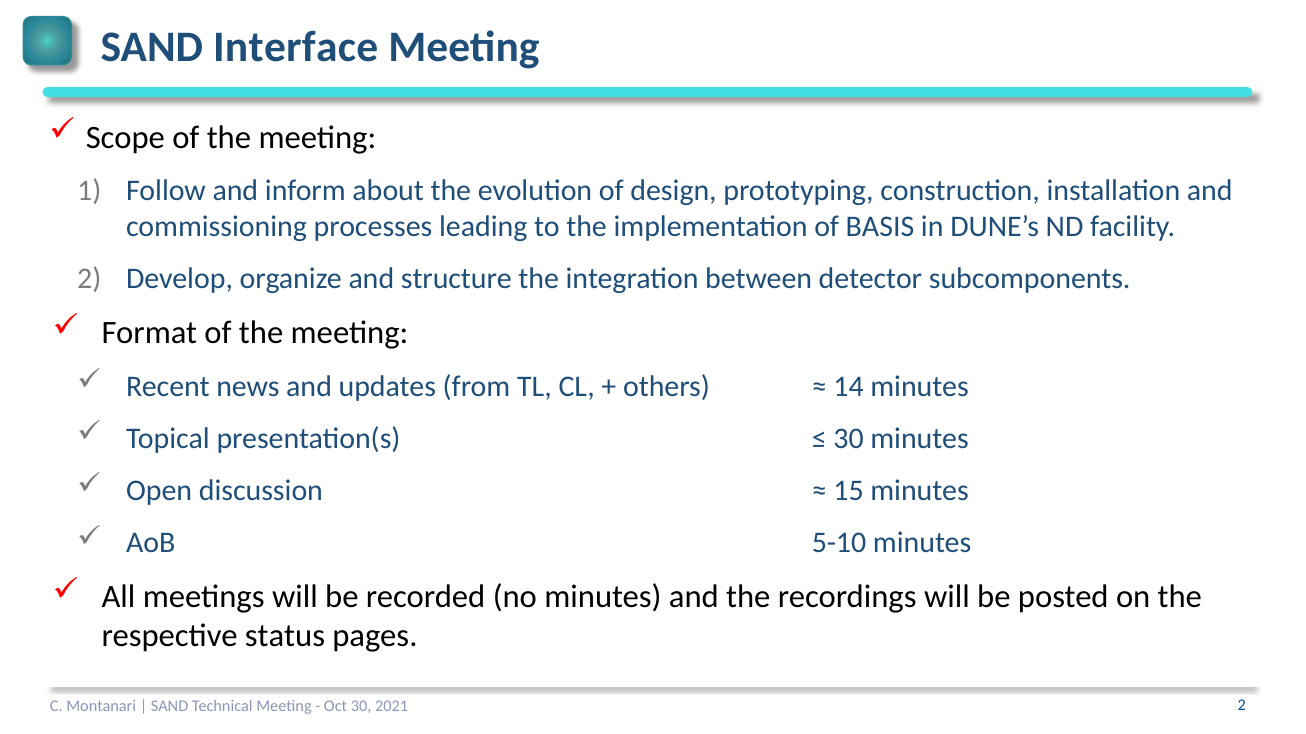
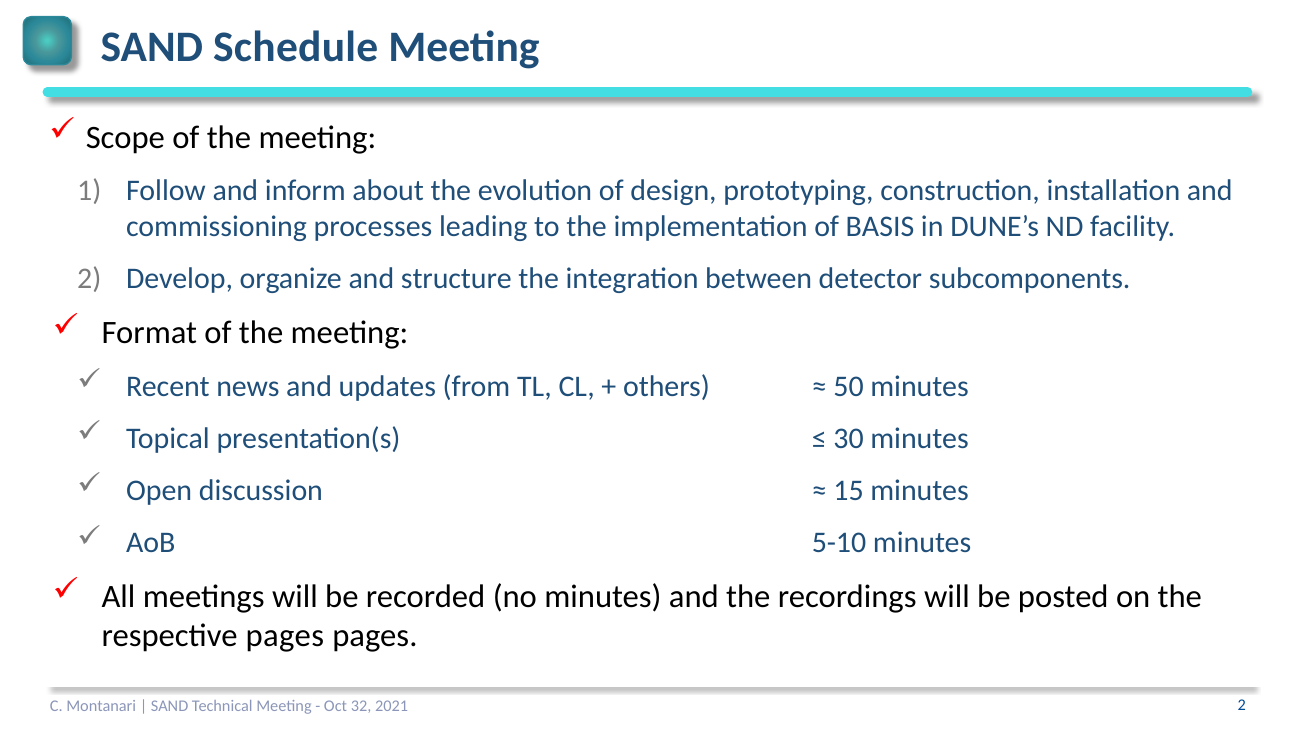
Interface: Interface -> Schedule (296, 47)
14: 14 -> 50 (849, 387)
respective status: status -> pages (285, 637)
Oct 30: 30 -> 32 (361, 707)
